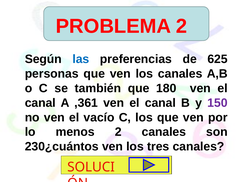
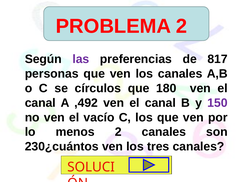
las colour: blue -> purple (81, 59)
625: 625 -> 817 (218, 59)
también: también -> círculos (98, 88)
,361: ,361 -> ,492 (86, 103)
